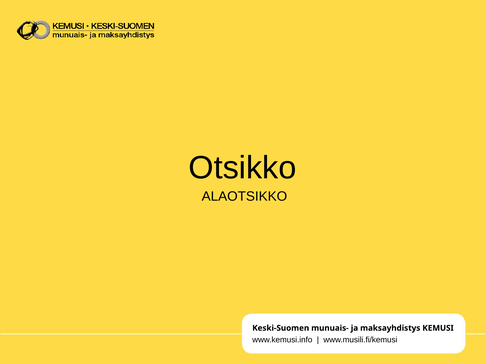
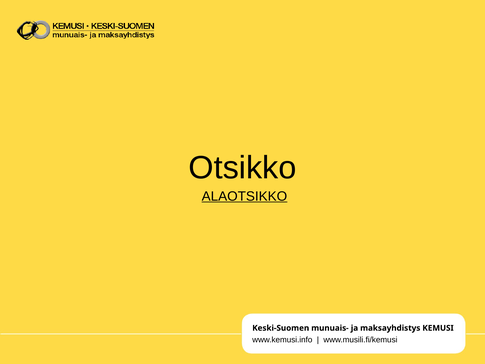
ALAOTSIKKO underline: none -> present (244, 196)
